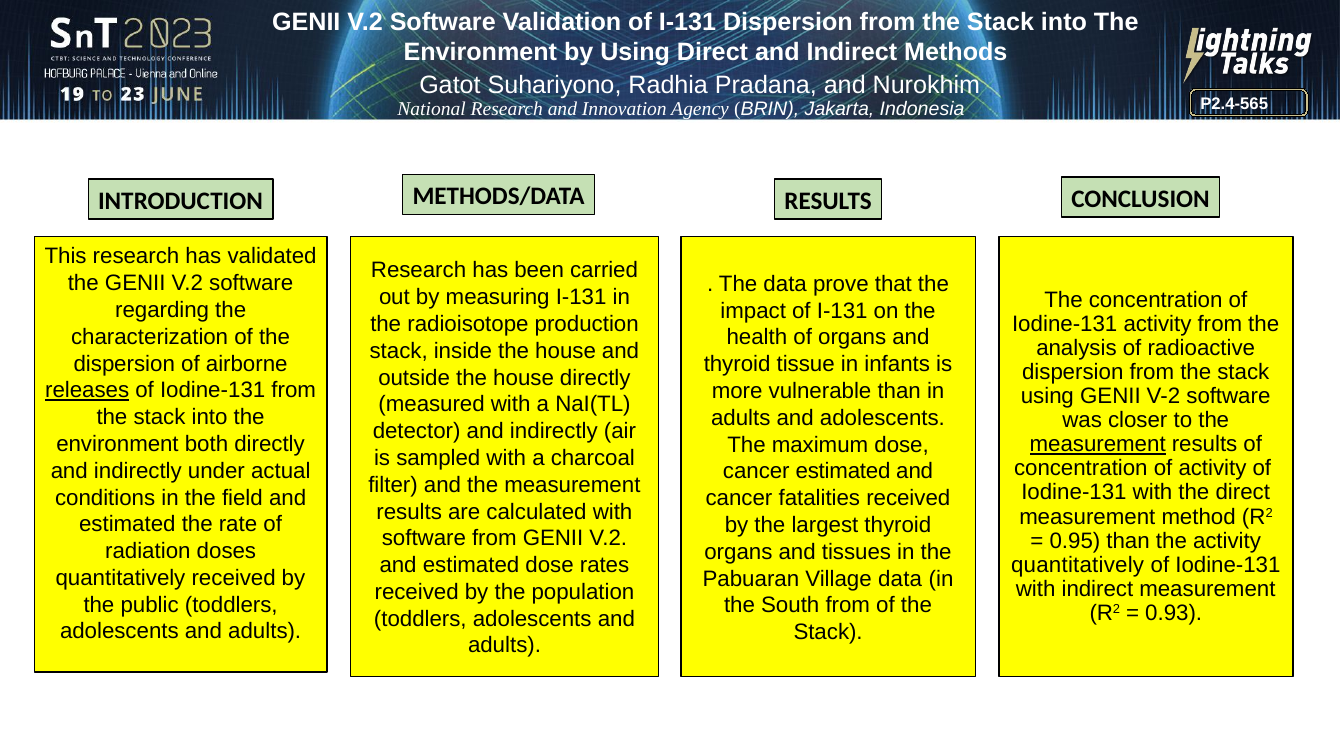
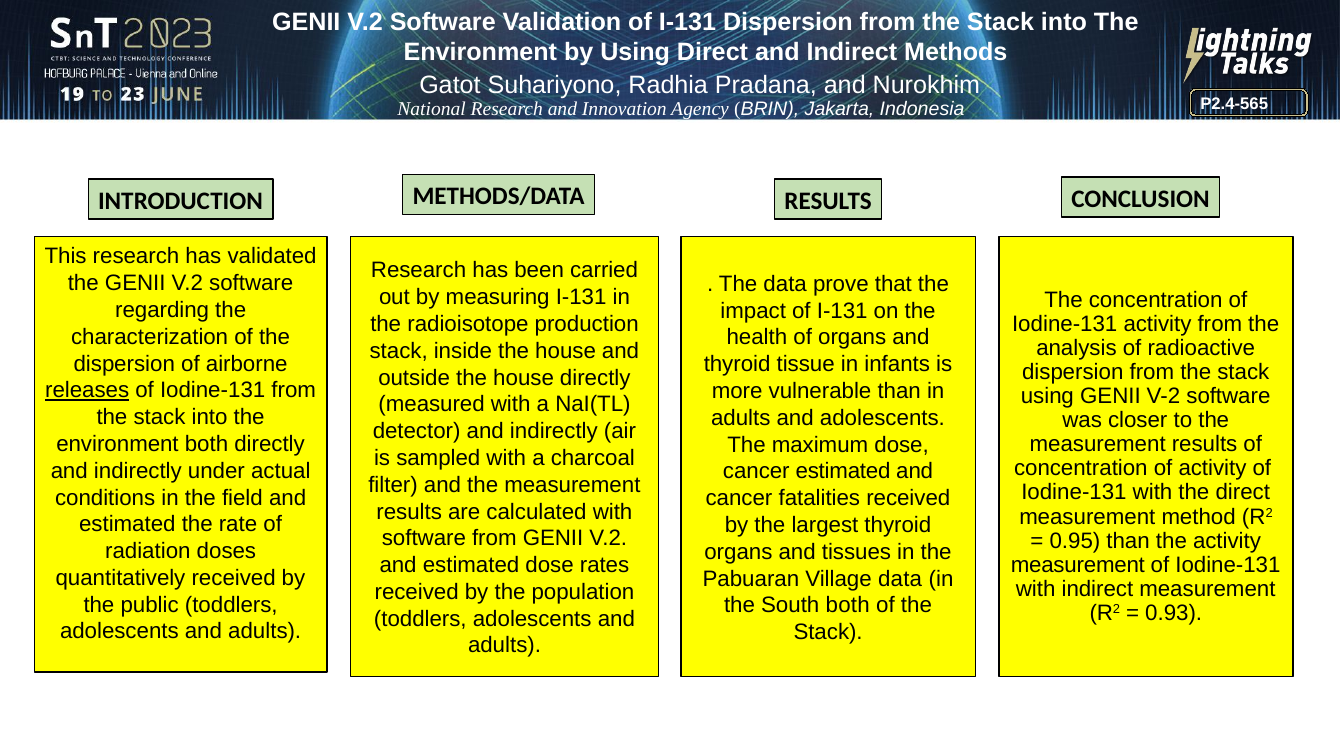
measurement underline: present -> none (1098, 444)
quantitatively: quantitatively -> measurement (1078, 565)
South from: from -> both (848, 605)
